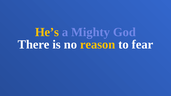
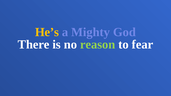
reason colour: yellow -> light green (98, 45)
